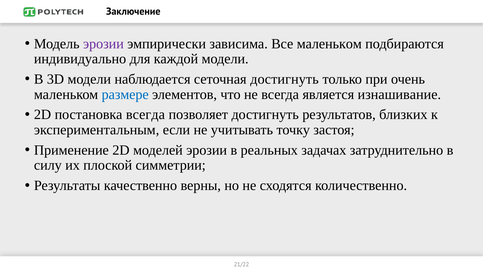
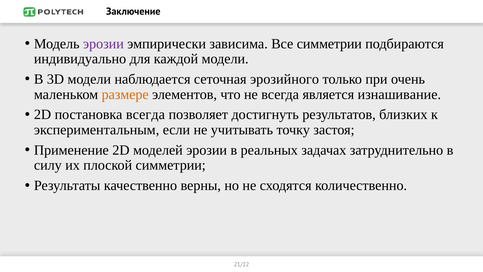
Все маленьком: маленьком -> симметрии (329, 44)
сеточная достигнуть: достигнуть -> эрозийного (285, 79)
размере colour: blue -> orange (125, 94)
